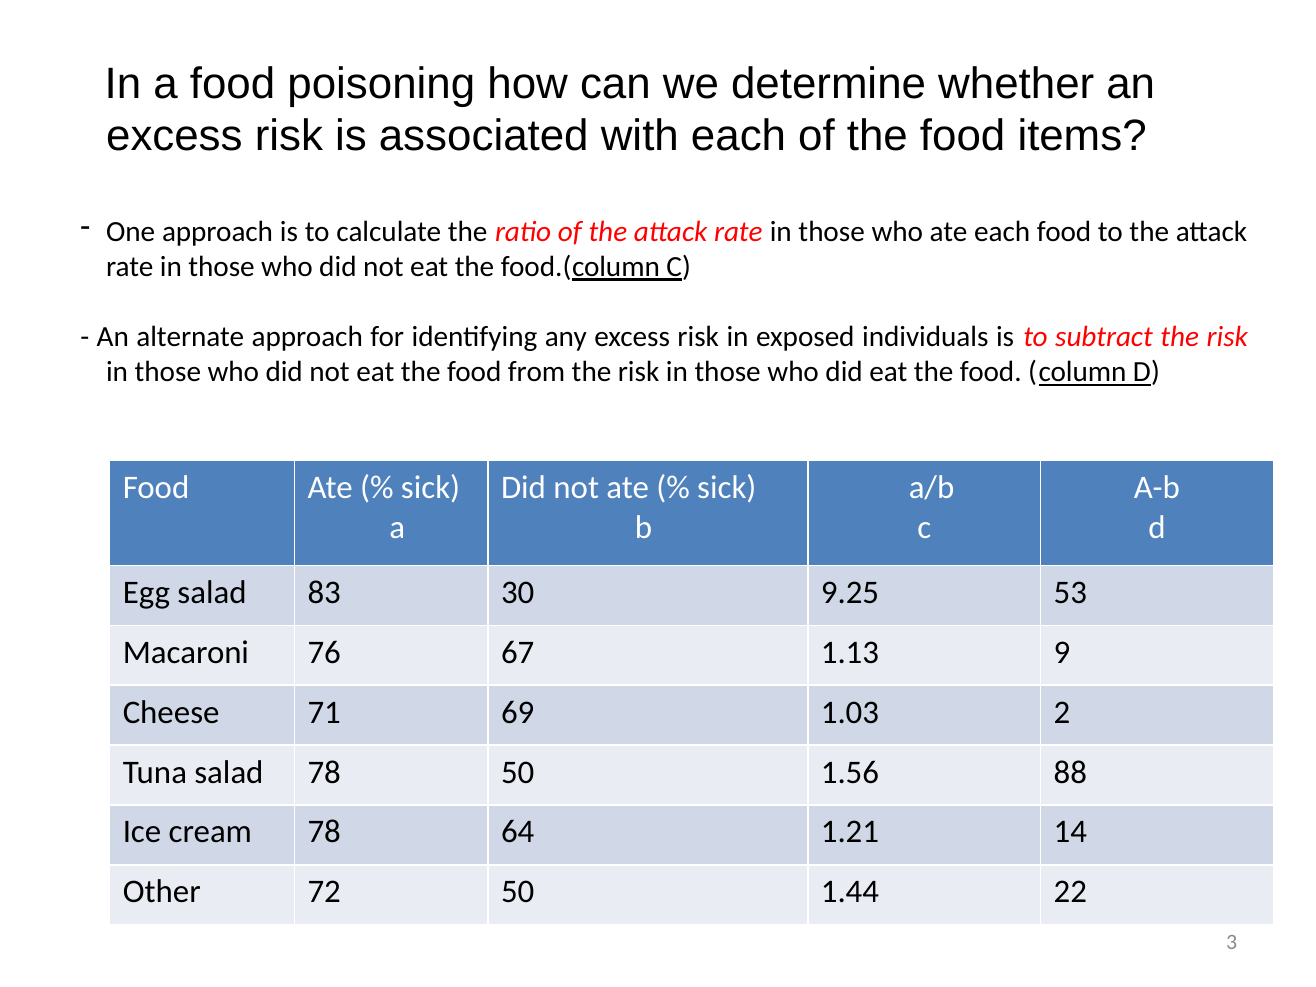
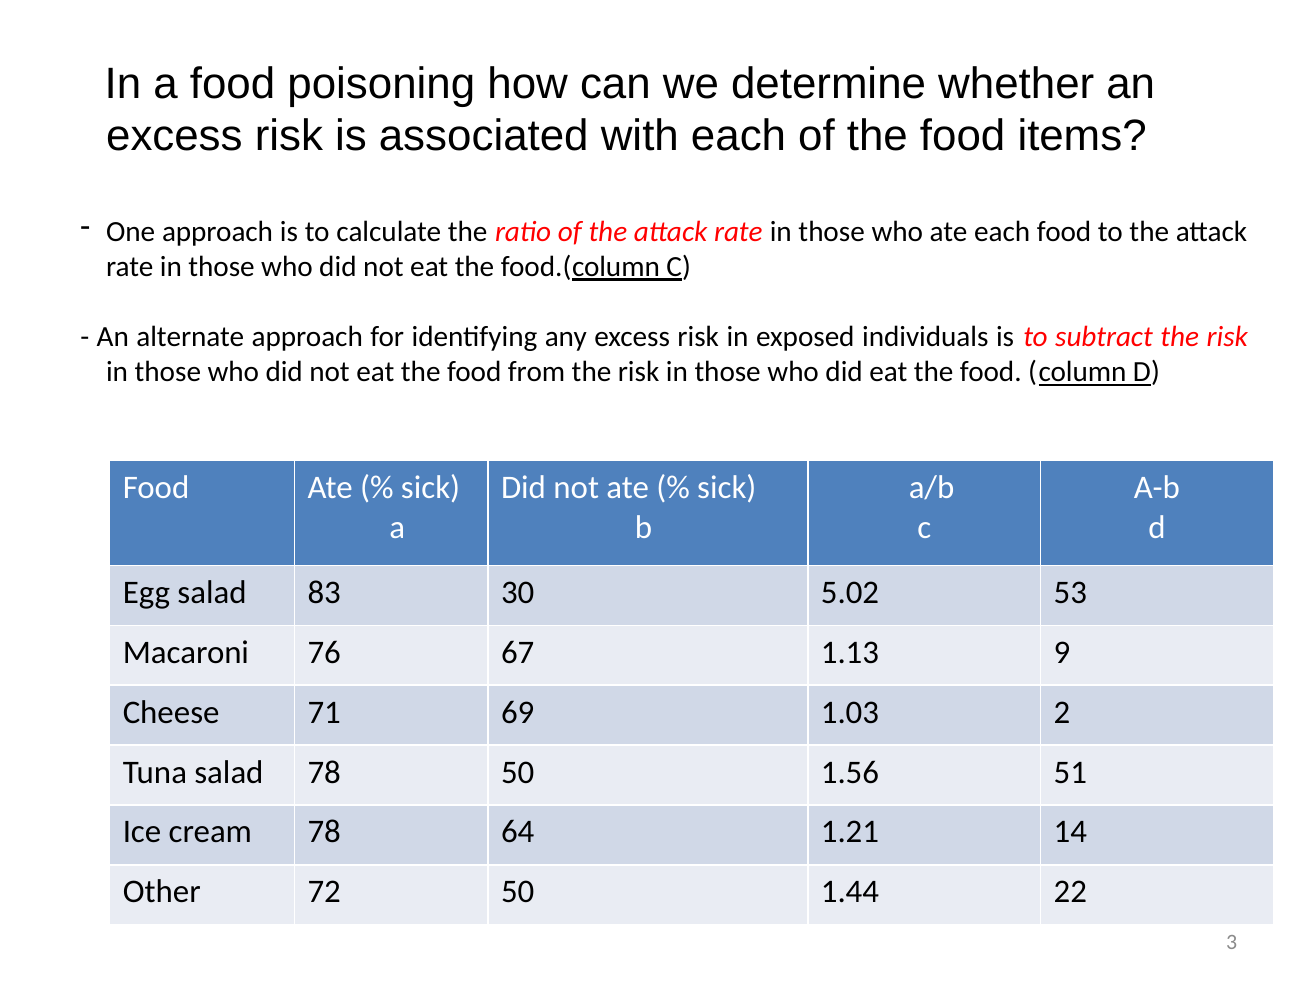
9.25: 9.25 -> 5.02 (850, 593)
88: 88 -> 51 (1070, 772)
